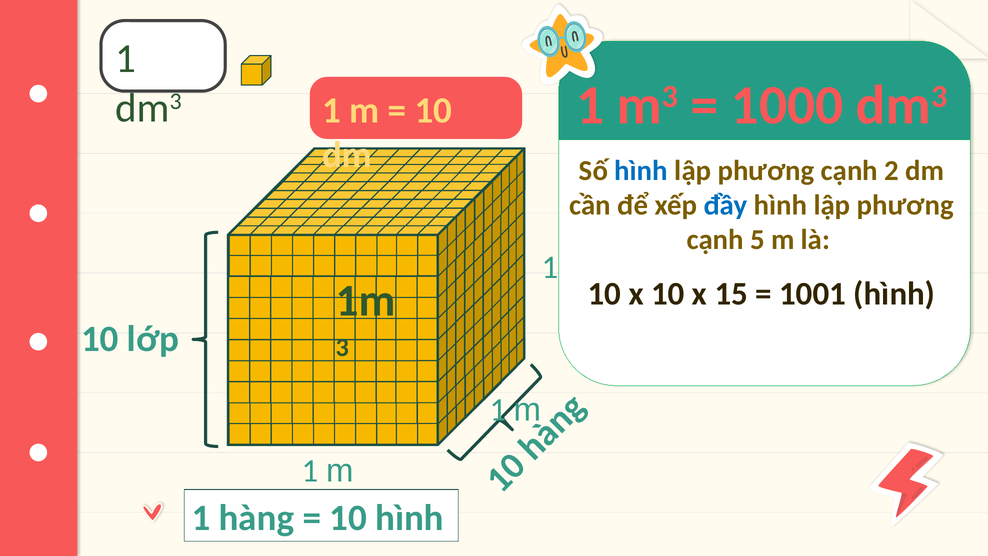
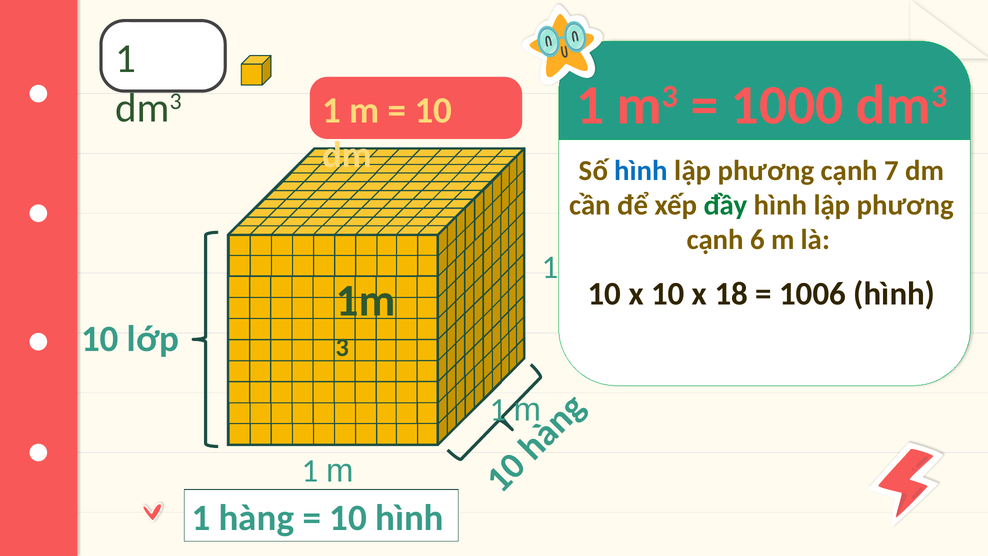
2: 2 -> 7 (892, 171)
đầy colour: blue -> green (725, 205)
5: 5 -> 6 (757, 240)
15: 15 -> 18 (731, 294)
1001: 1001 -> 1006 (813, 294)
